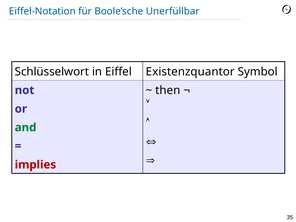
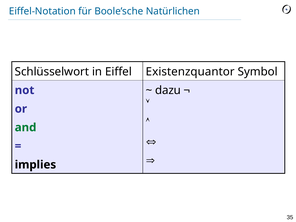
Unerfüllbar: Unerfüllbar -> Natürlichen (173, 11)
then: then -> dazu (168, 90)
implies colour: red -> black (35, 165)
